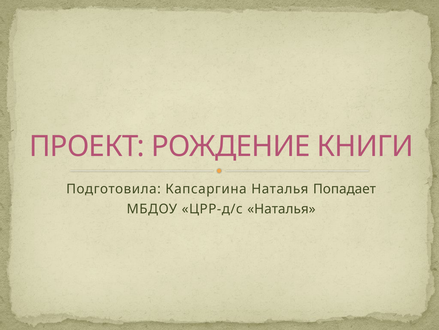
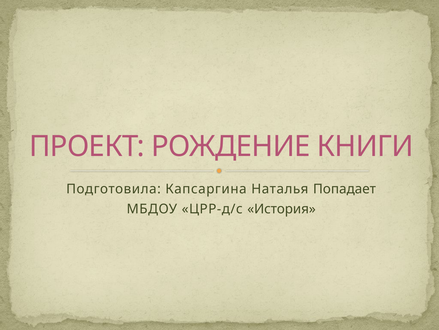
ЦРР-д/с Наталья: Наталья -> История (282, 209)
